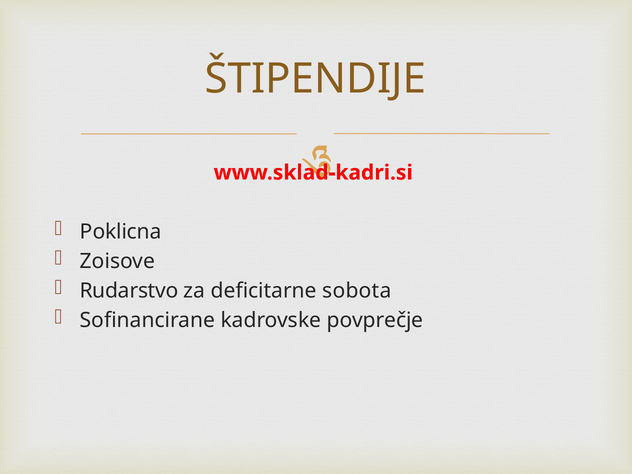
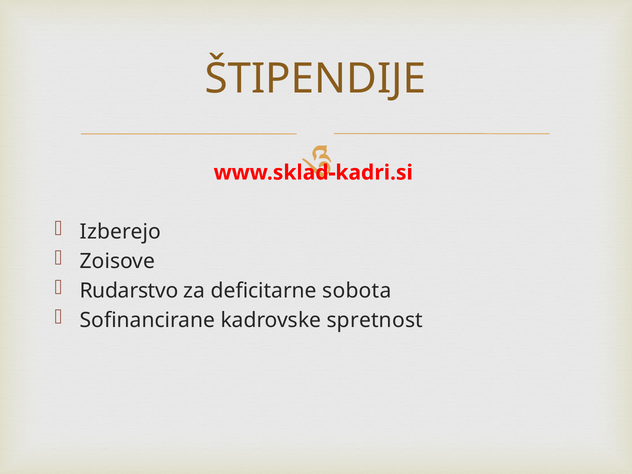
Poklicna: Poklicna -> Izberejo (121, 232)
povprečje: povprečje -> spretnost (375, 320)
